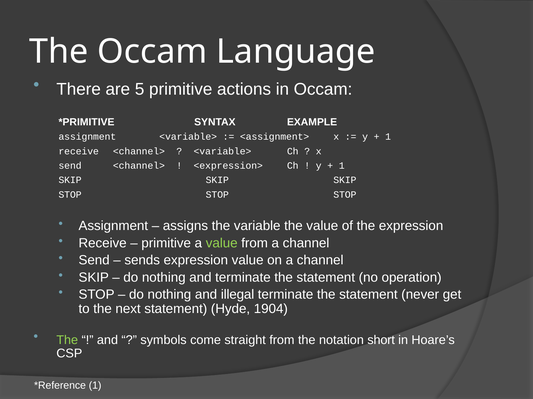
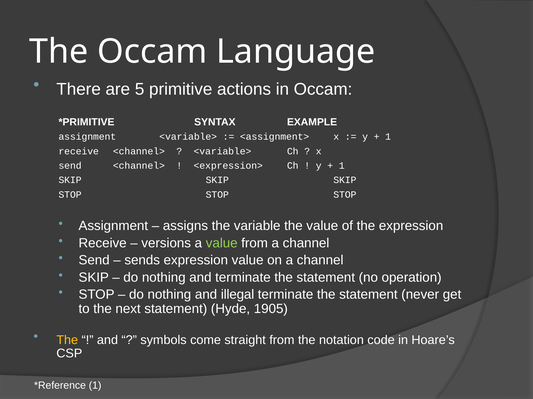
primitive: primitive -> versions (166, 244)
1904: 1904 -> 1905 (271, 309)
The colour: light green -> yellow (67, 341)
short: short -> code (381, 341)
